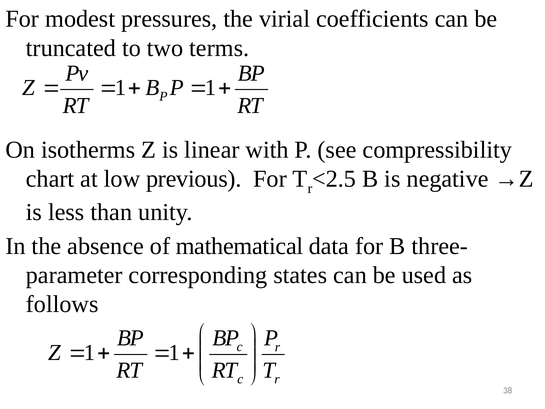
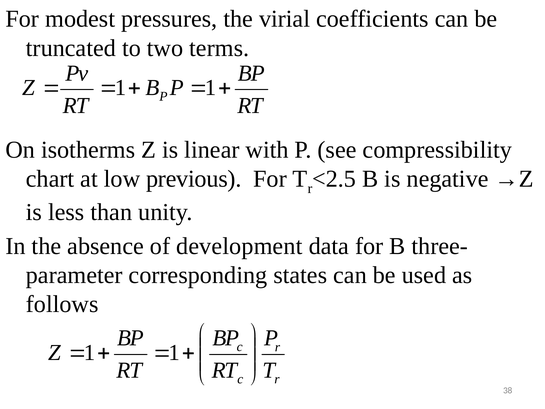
mathematical: mathematical -> development (239, 246)
